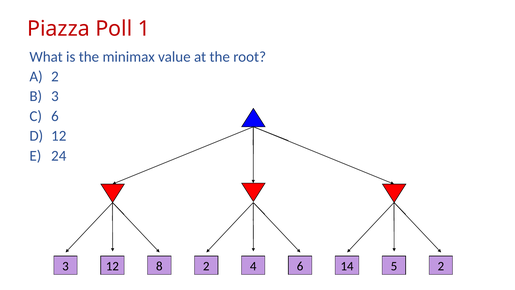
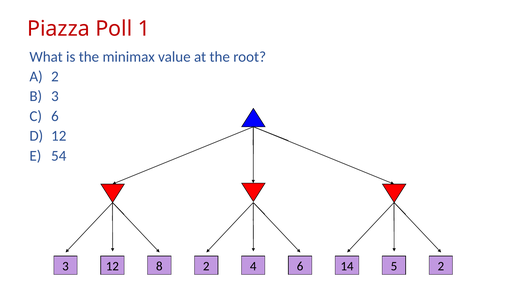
24: 24 -> 54 (59, 156)
